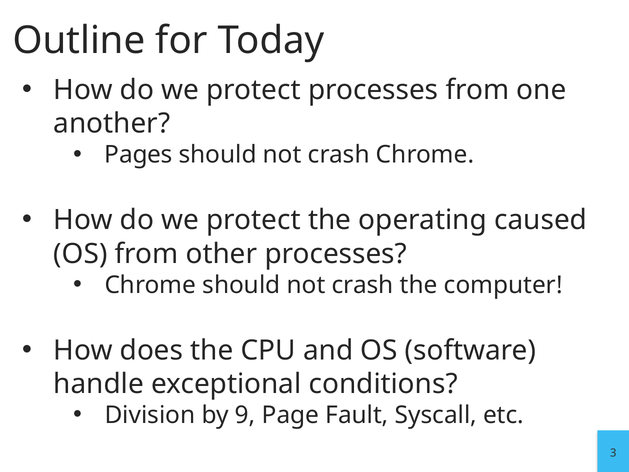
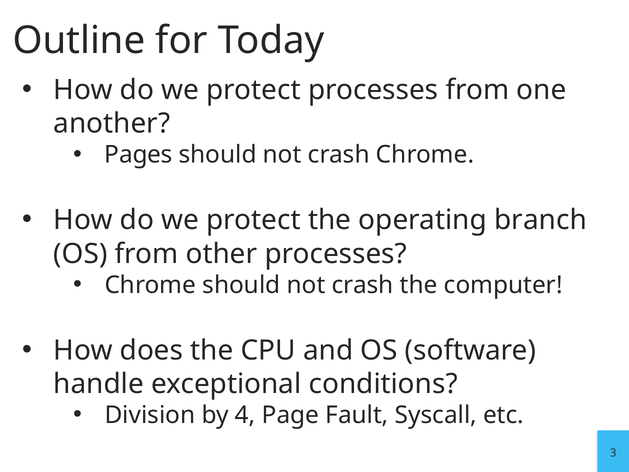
caused: caused -> branch (541, 220)
9: 9 -> 4 (245, 415)
